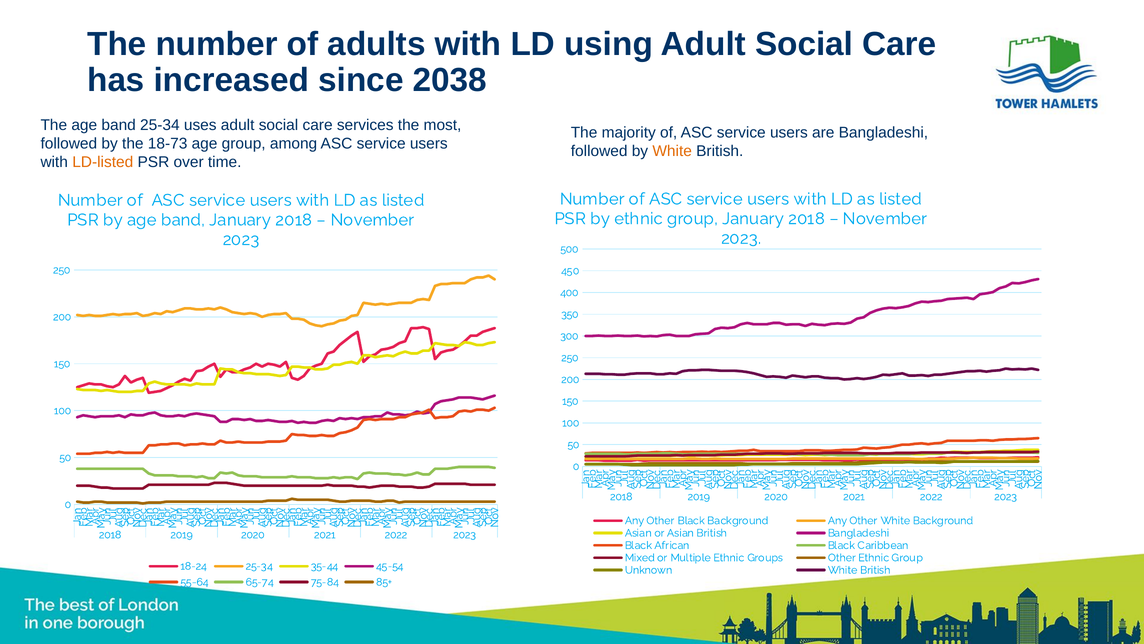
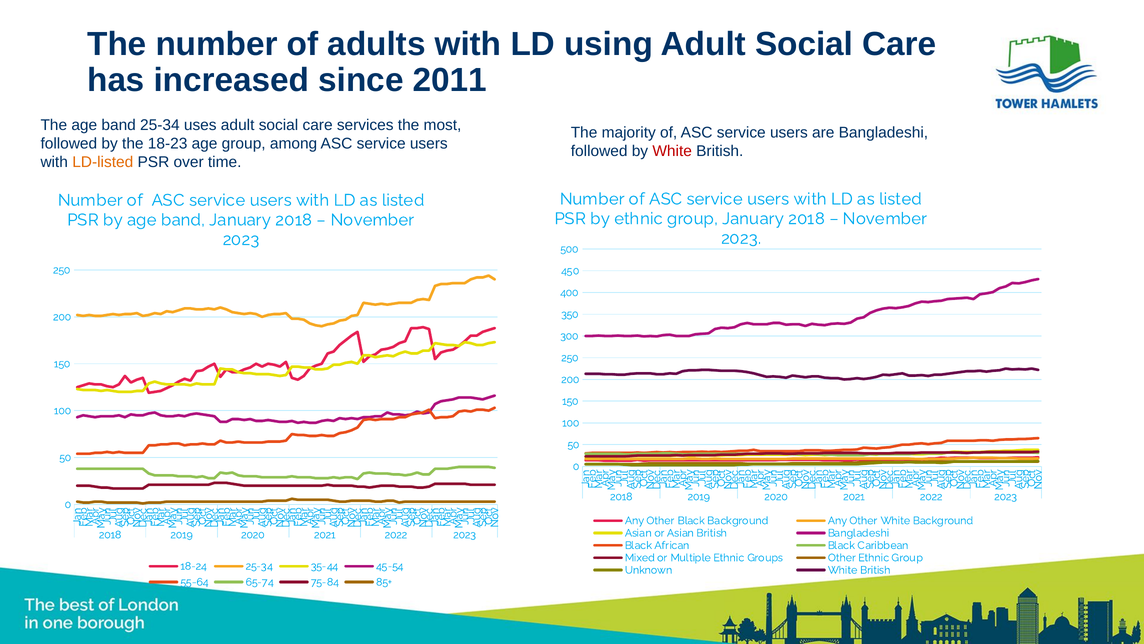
2038: 2038 -> 2011 (450, 80)
18-73: 18-73 -> 18-23 (168, 143)
White colour: orange -> red (672, 151)
